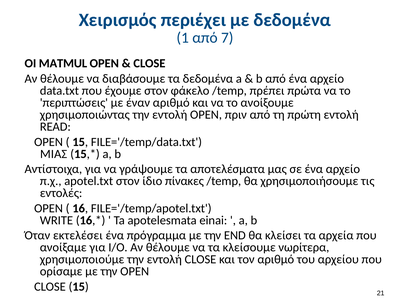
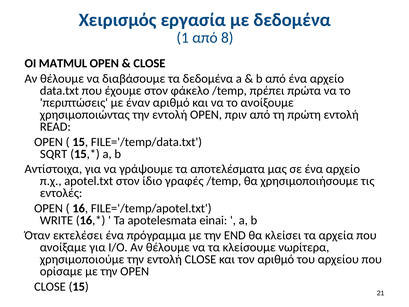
περιέχει: περιέχει -> εργασία (193, 20)
7: 7 -> 8 (227, 38)
ΜΙΑΣ: ΜΙΑΣ -> SQRT (54, 154)
πίνακες: πίνακες -> γραφές (184, 181)
